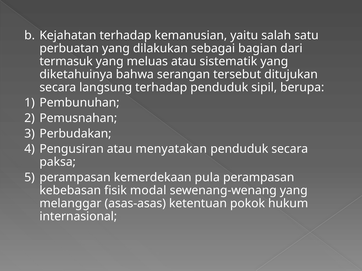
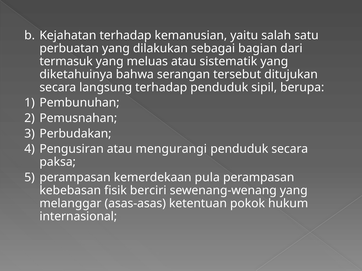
menyatakan: menyatakan -> mengurangi (171, 149)
modal: modal -> berciri (148, 191)
